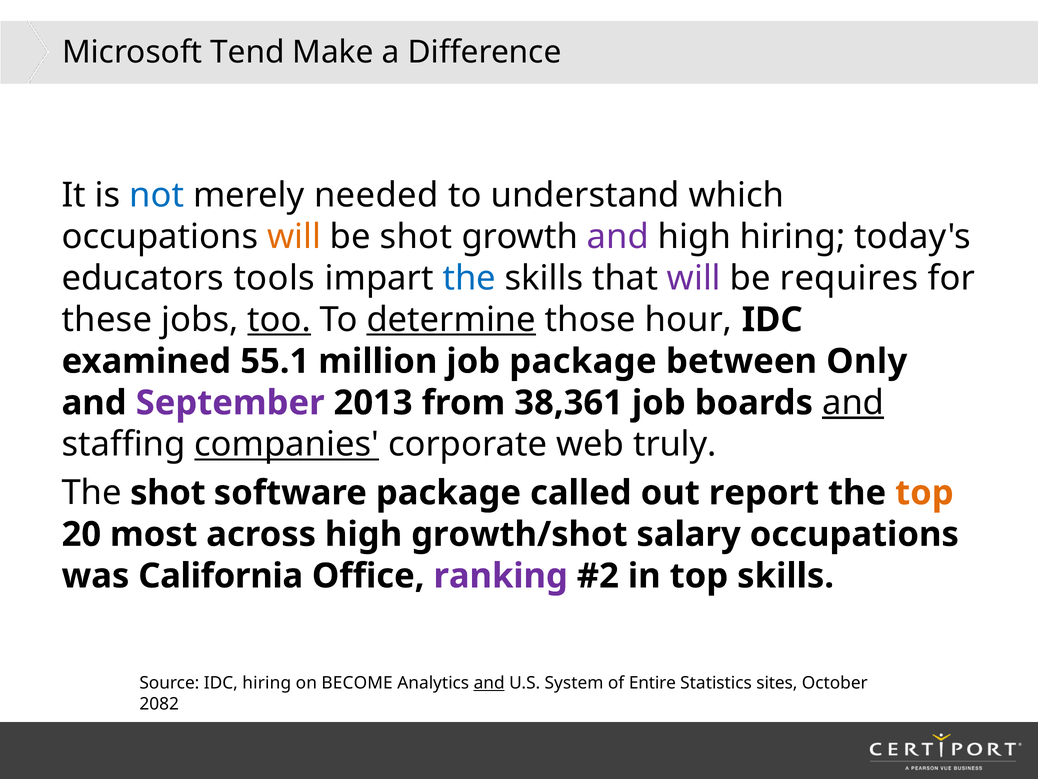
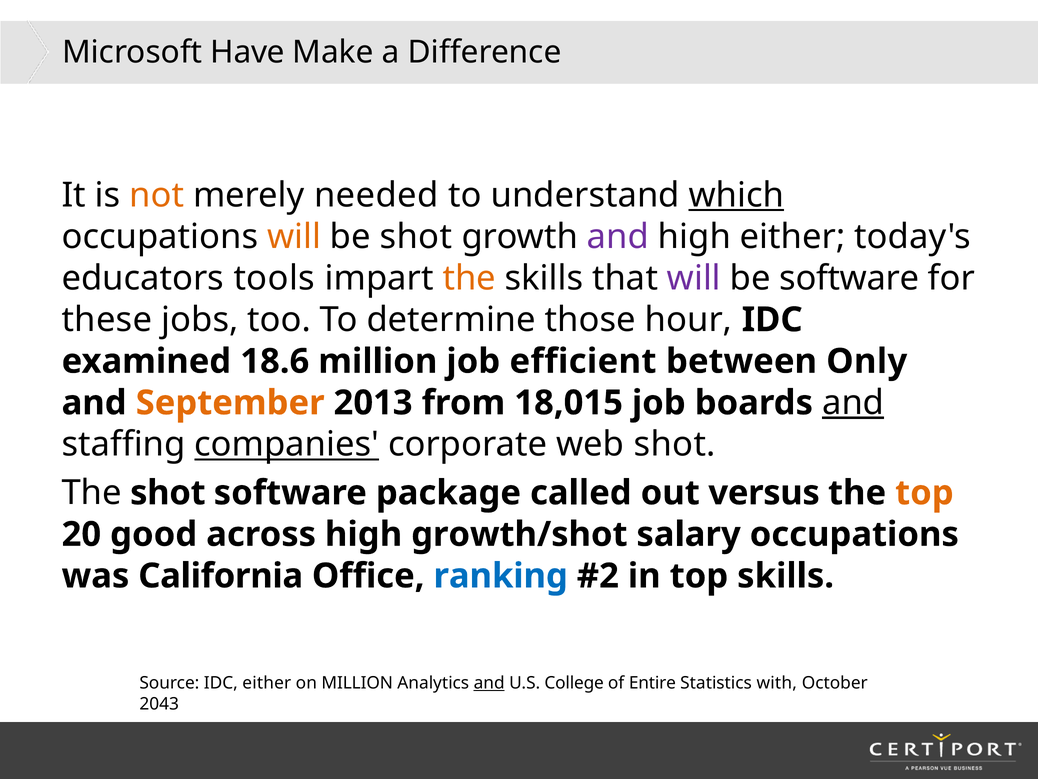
Tend: Tend -> Have (248, 52)
not colour: blue -> orange (157, 195)
which underline: none -> present (736, 195)
high hiring: hiring -> either (793, 237)
the colour: blue -> orange (469, 278)
be requires: requires -> software (849, 278)
too underline: present -> none (279, 320)
determine underline: present -> none (451, 320)
55.1: 55.1 -> 18.6 (275, 361)
job package: package -> efficient (583, 361)
September colour: purple -> orange (230, 403)
38,361: 38,361 -> 18,015 (569, 403)
web truly: truly -> shot (675, 444)
report: report -> versus (764, 493)
most: most -> good (154, 534)
ranking colour: purple -> blue (501, 576)
IDC hiring: hiring -> either (267, 683)
on BECOME: BECOME -> MILLION (357, 683)
System: System -> College (574, 683)
sites: sites -> with (777, 683)
2082: 2082 -> 2043 (159, 703)
